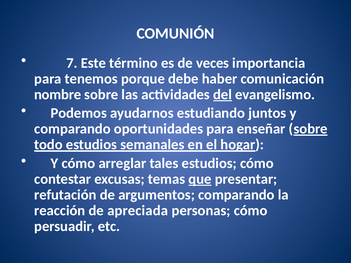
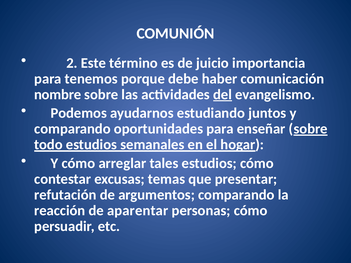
7: 7 -> 2 (72, 63)
veces: veces -> juicio (212, 63)
que underline: present -> none (200, 179)
apreciada: apreciada -> aparentar (138, 211)
